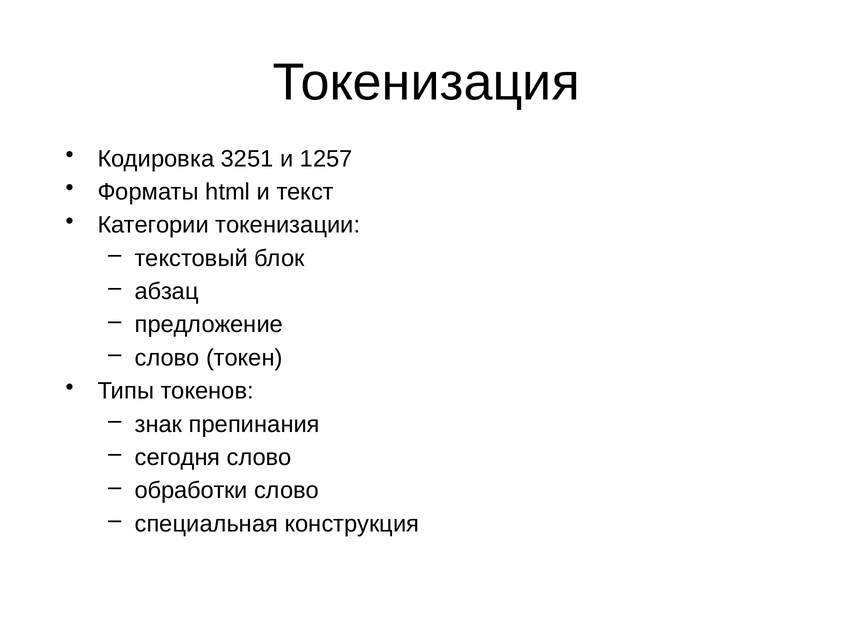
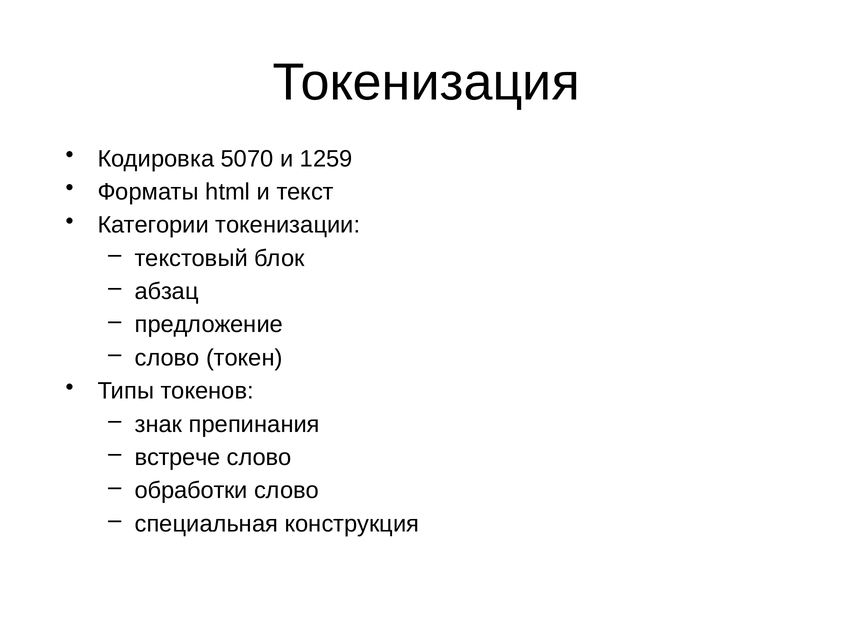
3251: 3251 -> 5070 (247, 159)
1257: 1257 -> 1259 (326, 159)
сегодня: сегодня -> встрече (178, 457)
